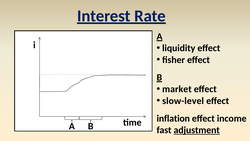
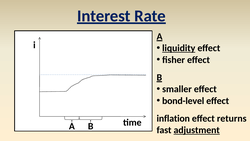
liquidity underline: none -> present (179, 48)
market: market -> smaller (177, 89)
slow-level: slow-level -> bond-level (183, 101)
income: income -> returns (232, 118)
